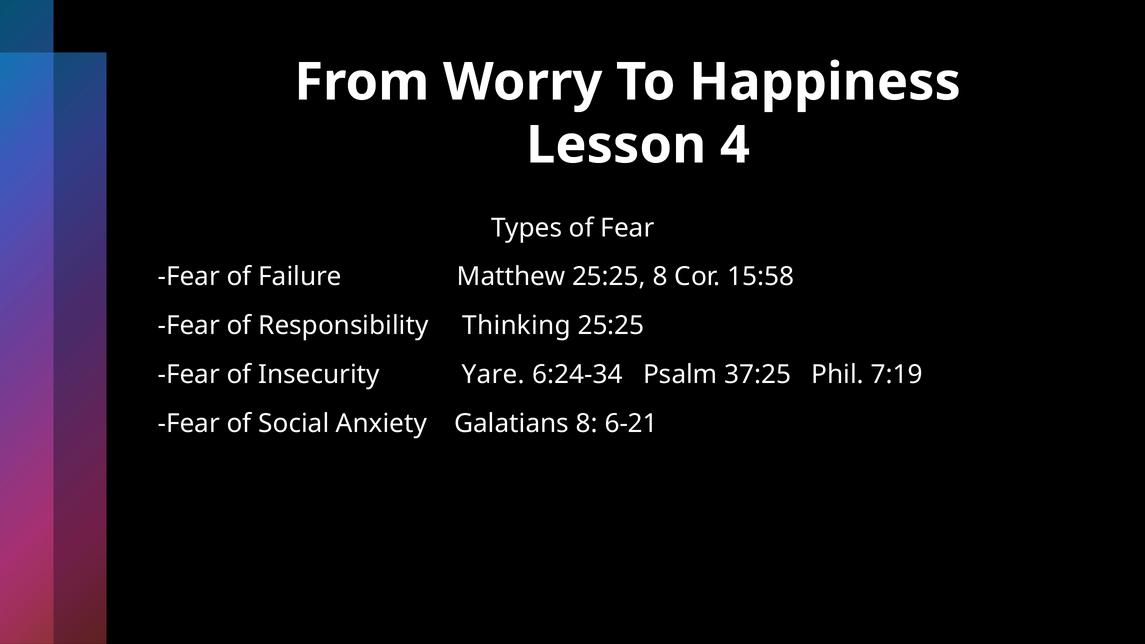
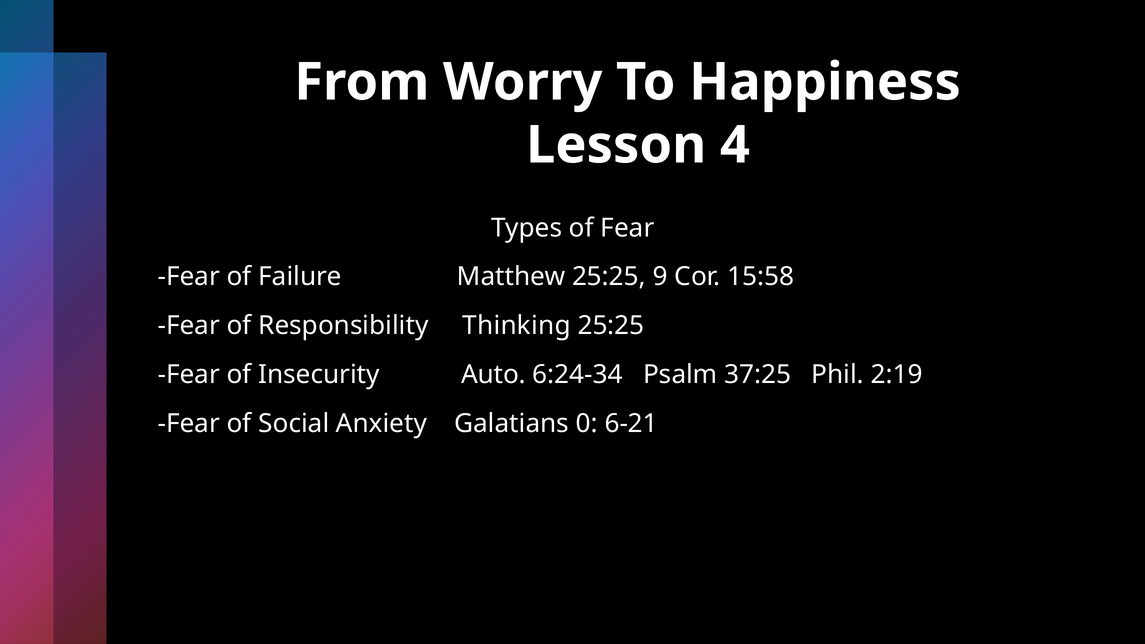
25:25 8: 8 -> 9 (660, 277)
Yare: Yare -> Auto (494, 375)
7:19: 7:19 -> 2:19 (897, 375)
Galatians 8: 8 -> 0 (587, 424)
